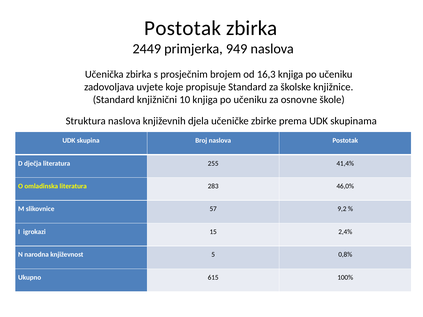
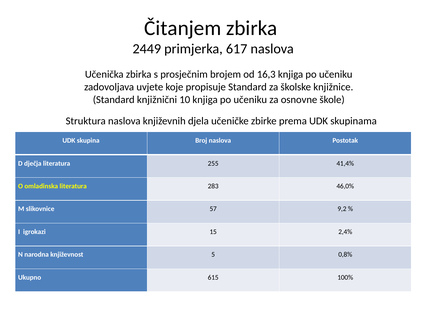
Postotak: Postotak -> Čitanjem (183, 28)
949: 949 -> 617 (237, 49)
